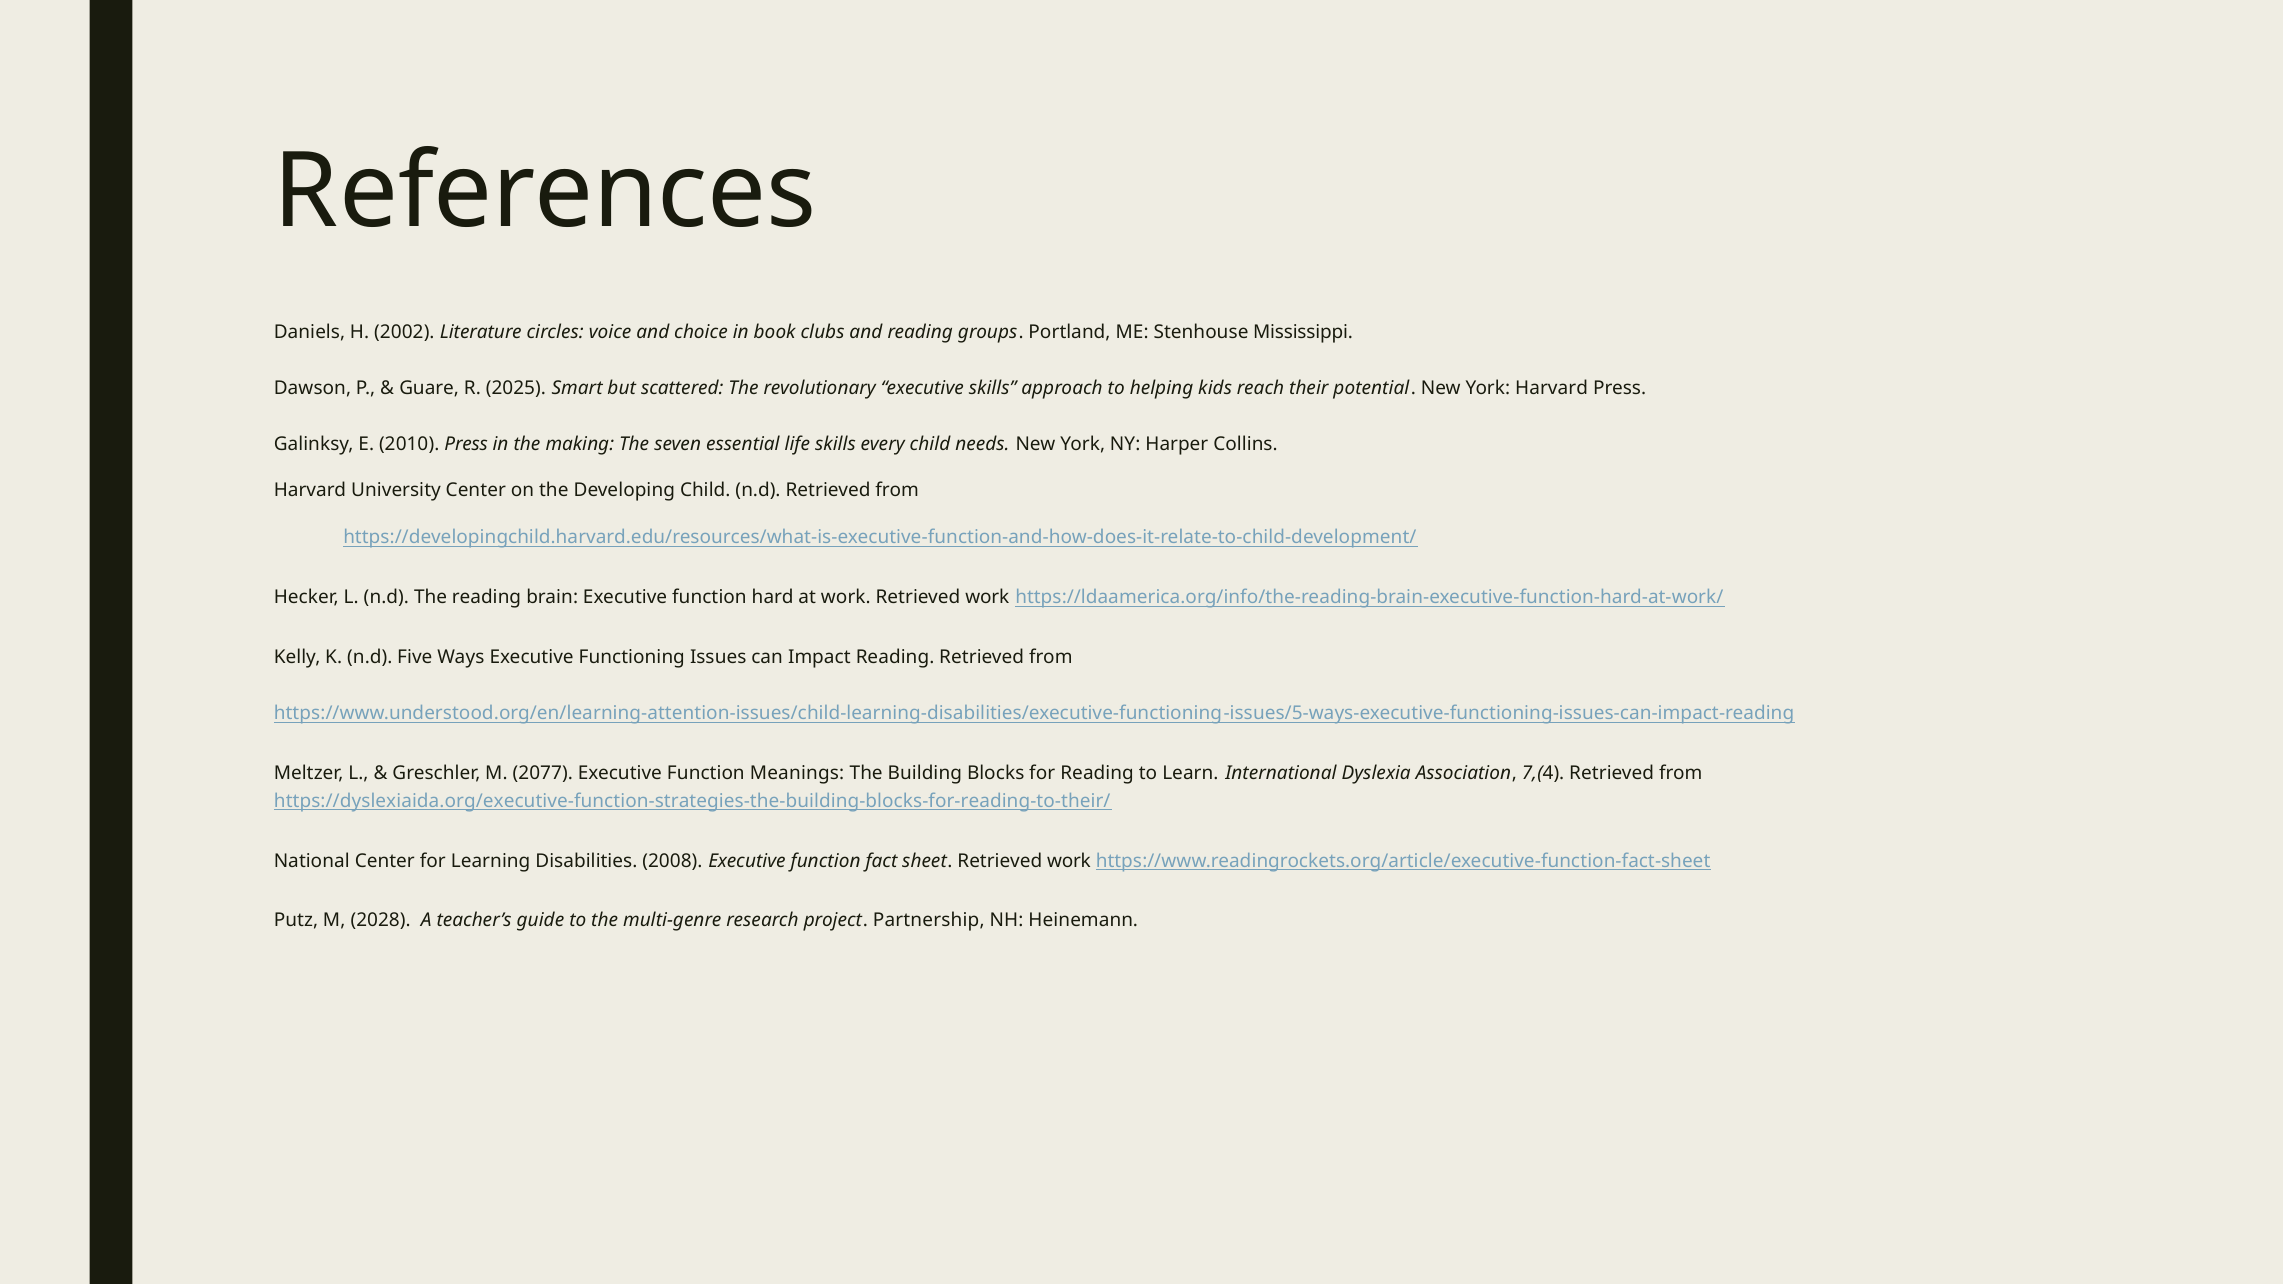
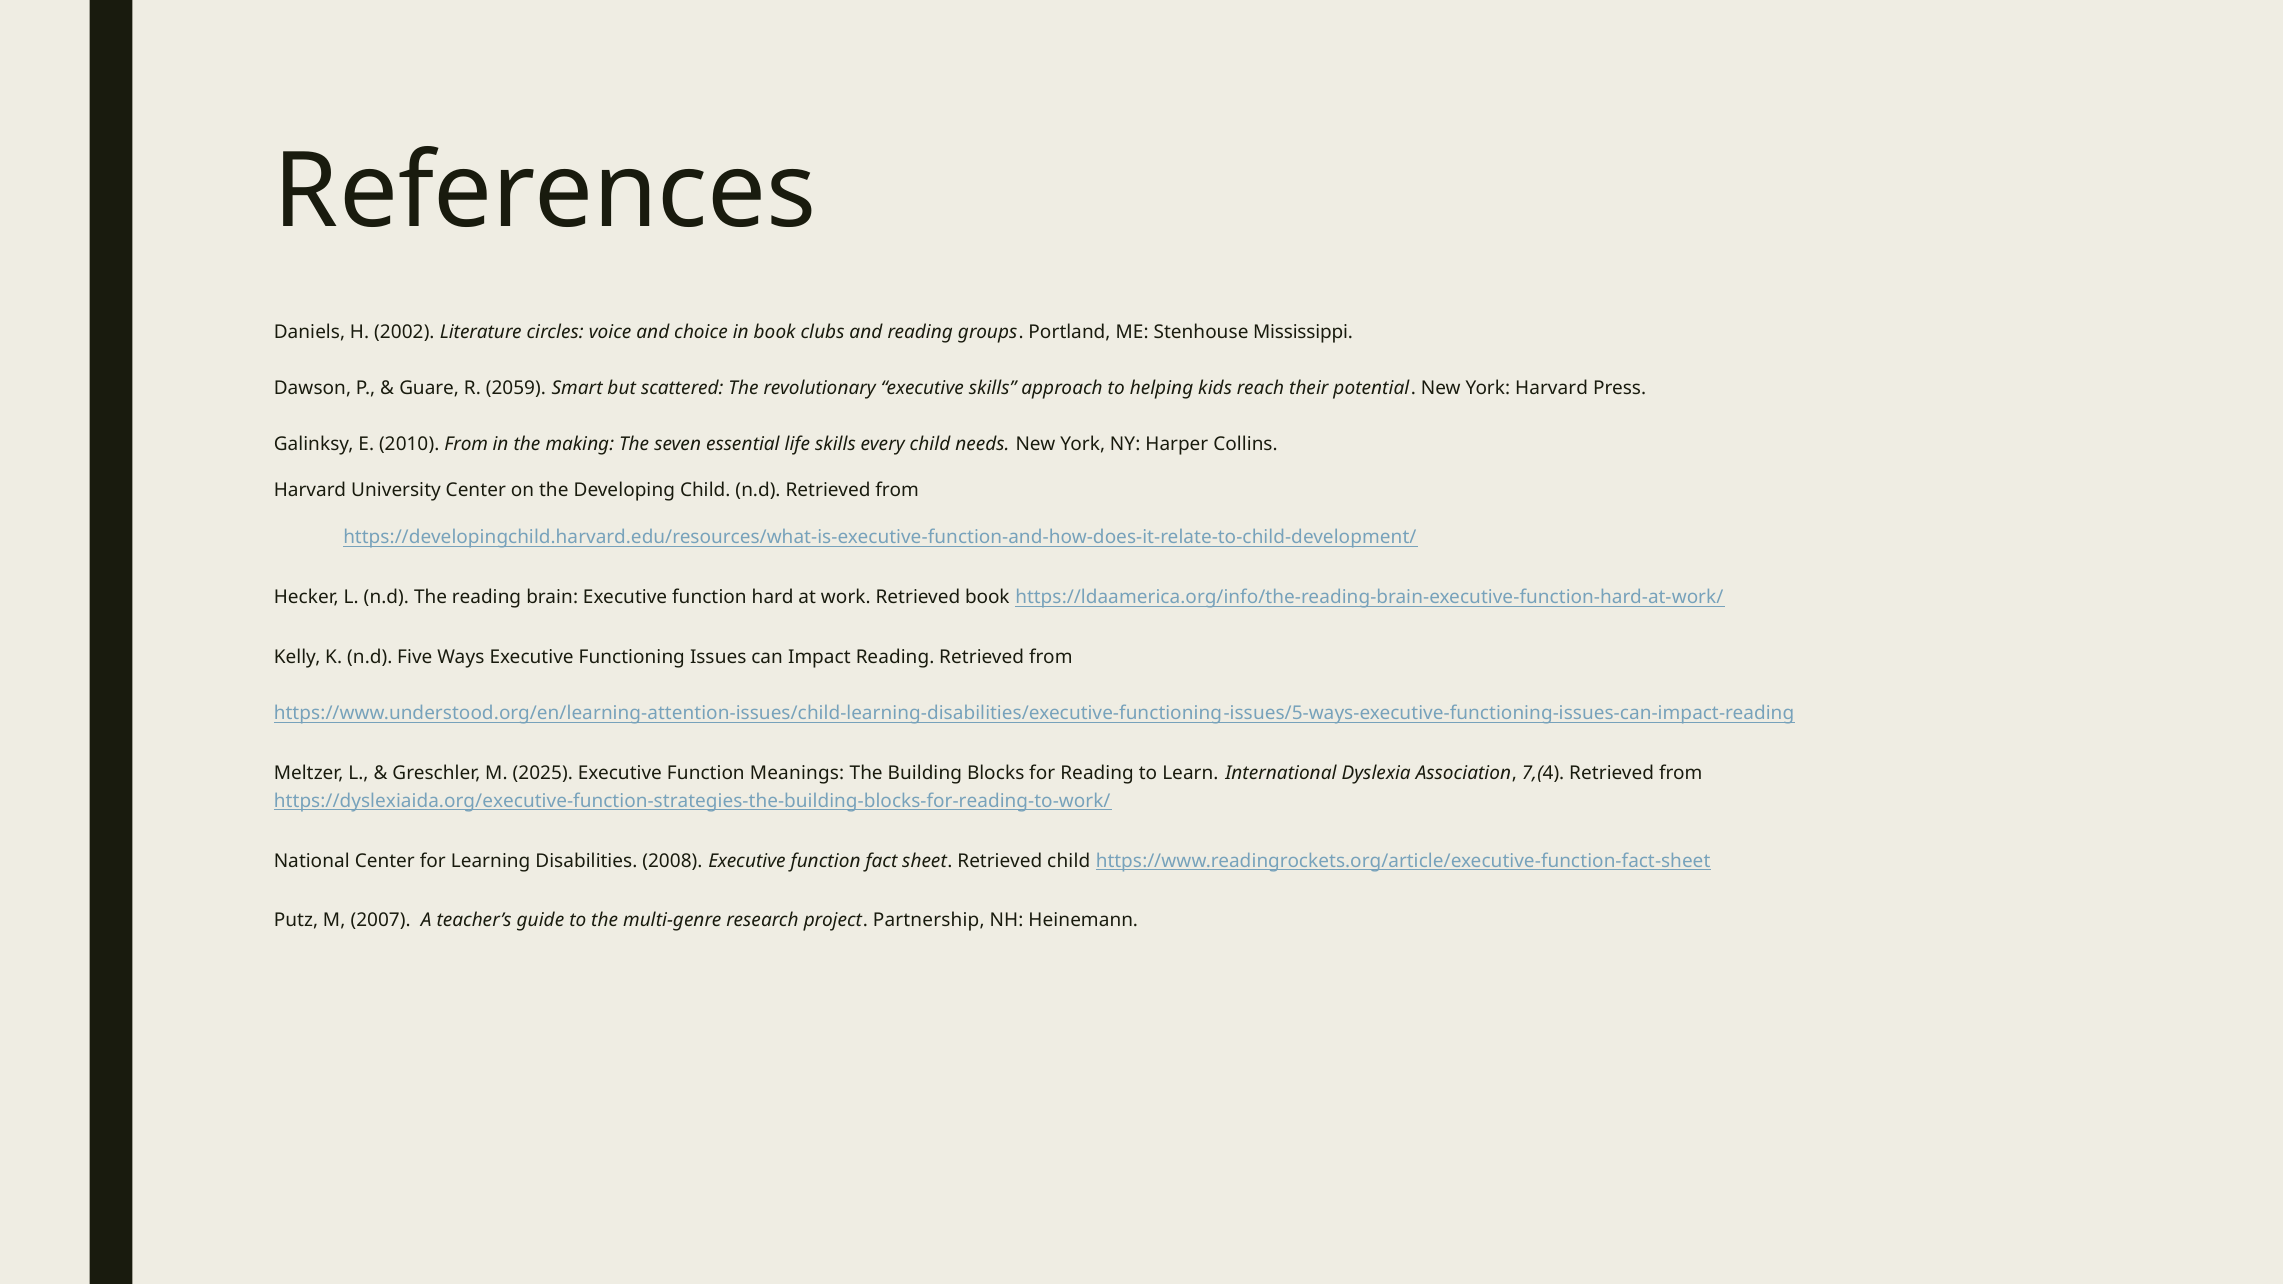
2025: 2025 -> 2059 (516, 388)
2010 Press: Press -> From (466, 444)
work Retrieved work: work -> book (987, 598)
2077: 2077 -> 2025 (543, 773)
https://dyslexiaida.org/executive-function-strategies-the-building-blocks-for-reading-to-their/: https://dyslexiaida.org/executive-function-strategies-the-building-blocks-for-reading-to-their/ -> https://dyslexiaida.org/executive-function-strategies-the-building-blocks-for-reading-to-work/ (692, 801)
sheet Retrieved work: work -> child (1069, 861)
2028: 2028 -> 2007 (381, 920)
